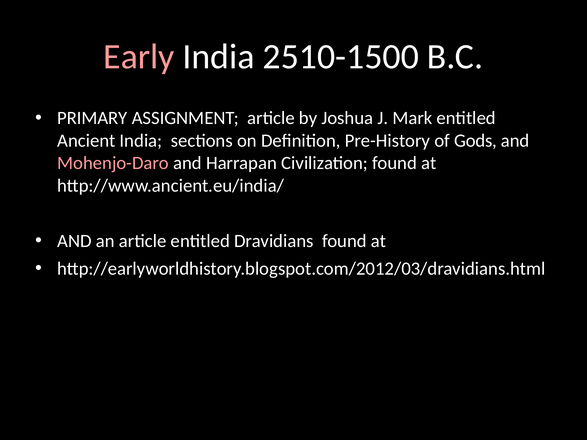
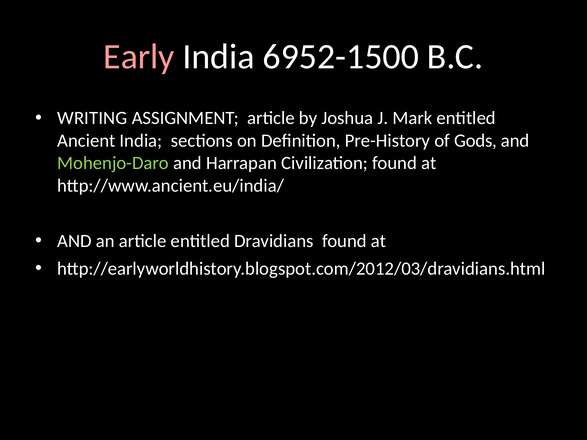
2510-1500: 2510-1500 -> 6952-1500 (341, 57)
PRIMARY: PRIMARY -> WRITING (92, 118)
Mohenjo-Daro colour: pink -> light green (113, 163)
